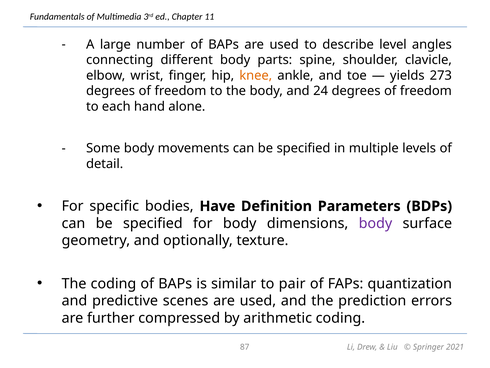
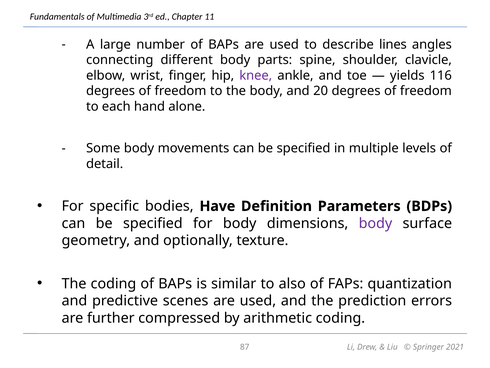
level: level -> lines (393, 44)
knee colour: orange -> purple (256, 75)
273: 273 -> 116 (441, 75)
24: 24 -> 20 (321, 91)
pair: pair -> also (292, 283)
